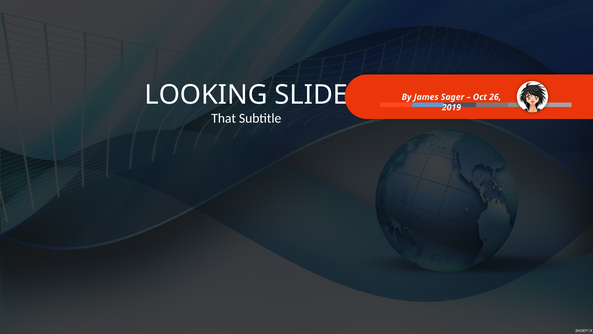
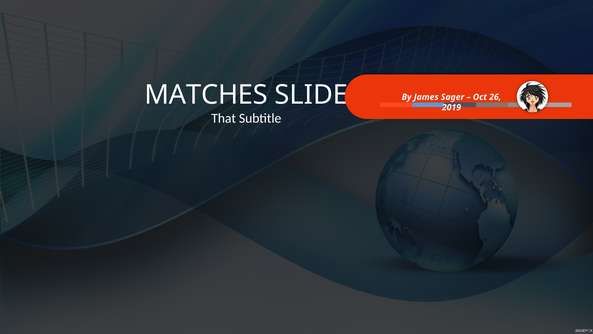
LOOKING: LOOKING -> MATCHES (206, 95)
